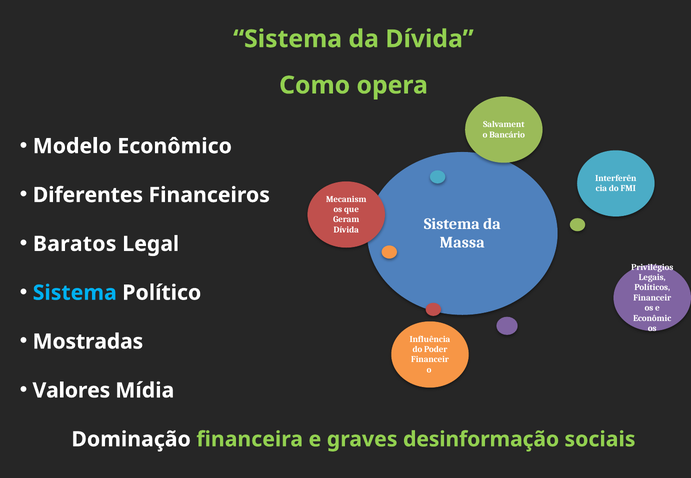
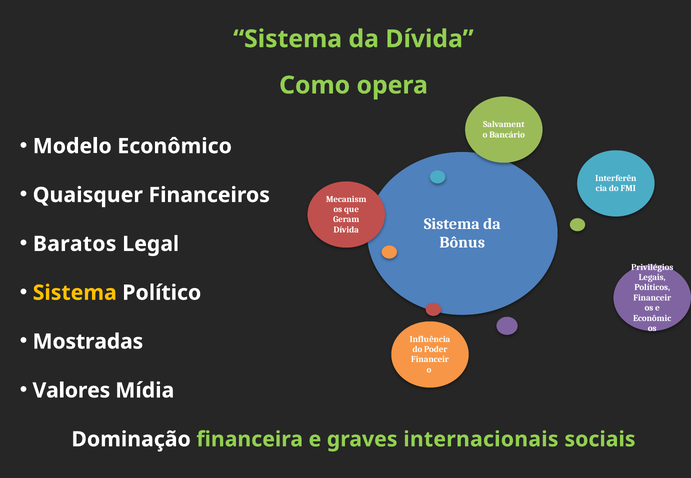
Diferentes: Diferentes -> Quaisquer (88, 195)
Massa: Massa -> Bônus (462, 243)
Sistema colour: light blue -> yellow (75, 293)
desinformação: desinformação -> internacionais (481, 440)
